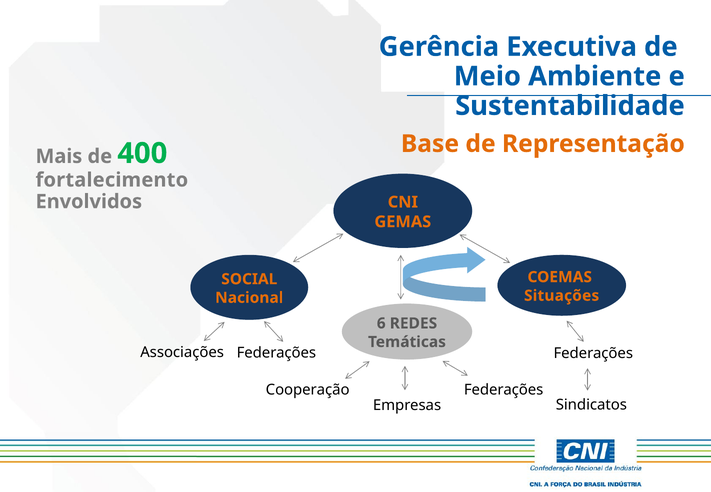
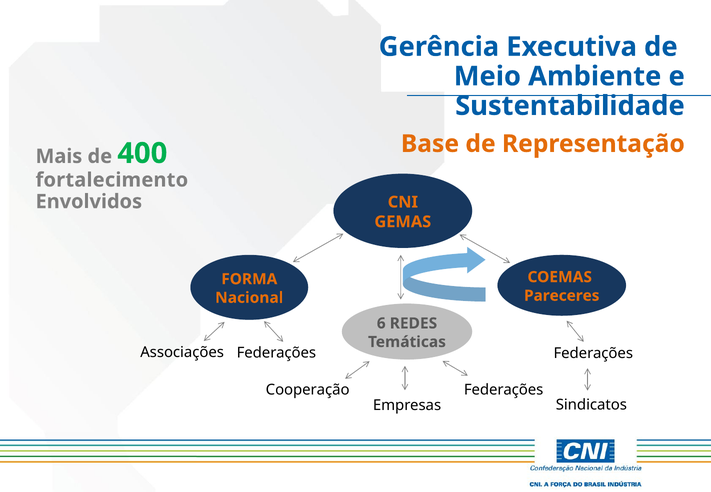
SOCIAL: SOCIAL -> FORMA (249, 279)
Situações: Situações -> Pareceres (562, 296)
